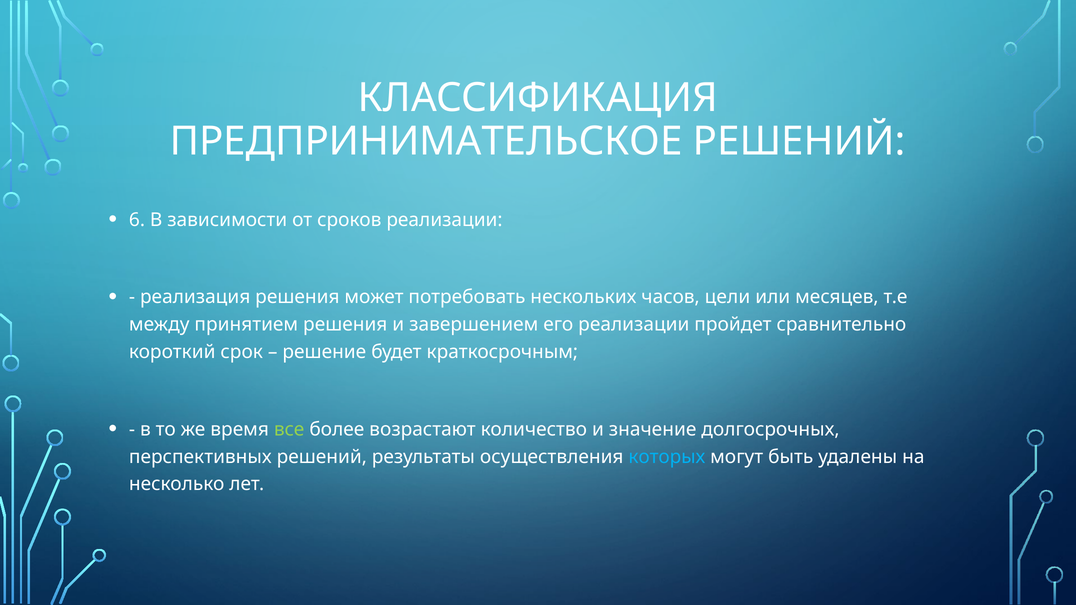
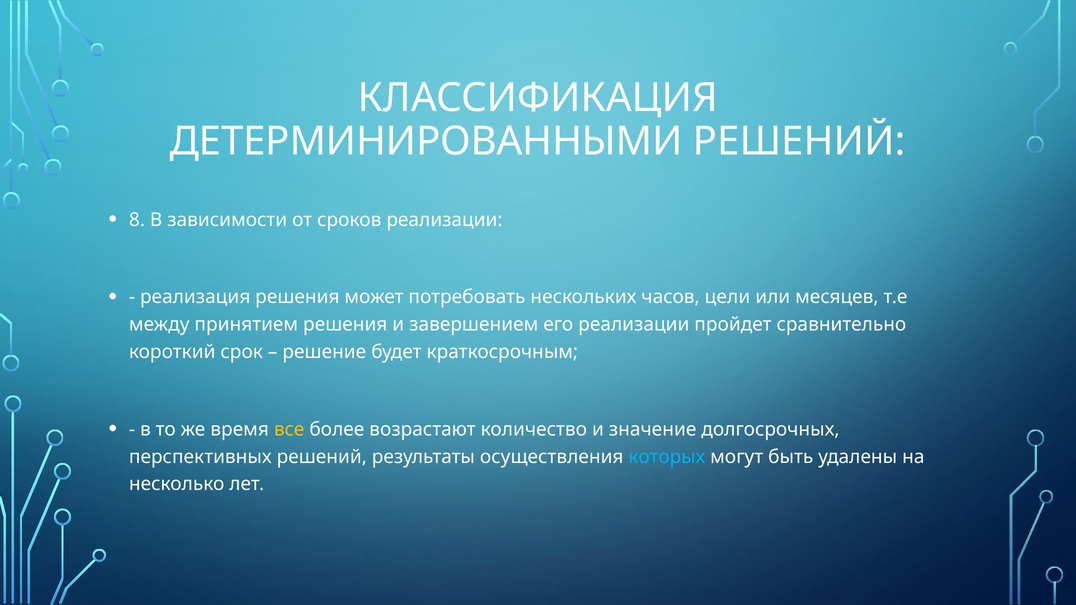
ПРЕДПРИНИМАТЕЛЬСКОЕ: ПРЕДПРИНИМАТЕЛЬСКОЕ -> ДЕТЕРМИНИРОВАННЫМИ (426, 141)
6: 6 -> 8 (137, 220)
все colour: light green -> yellow (289, 429)
